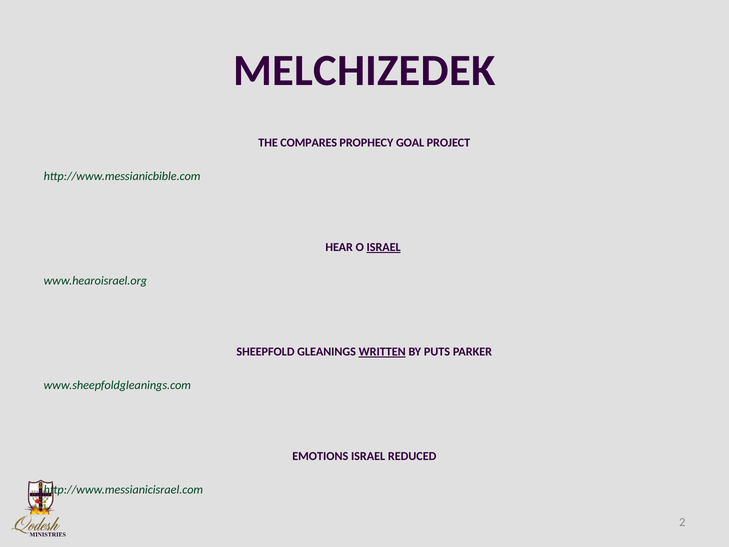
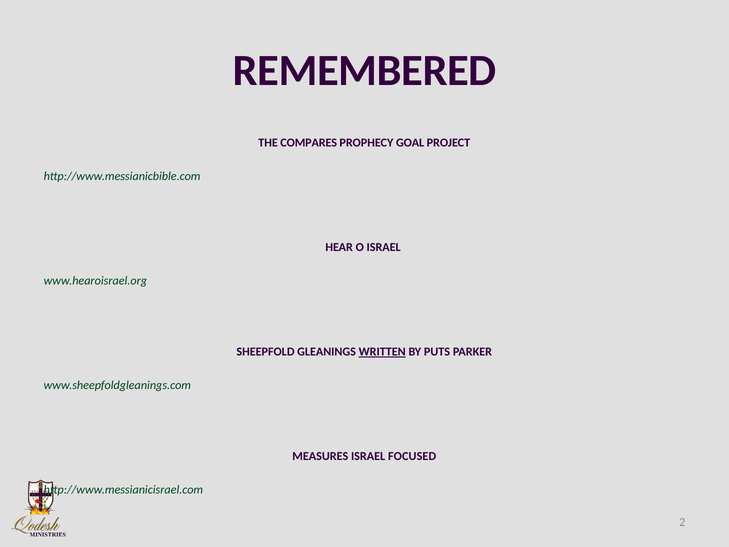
MELCHIZEDEK: MELCHIZEDEK -> REMEMBERED (365, 71)
ISRAEL underline: present -> none (384, 247)
EMOTIONS: EMOTIONS -> MEASURES (320, 456)
REDUCED: REDUCED -> FOCUSED (412, 456)
